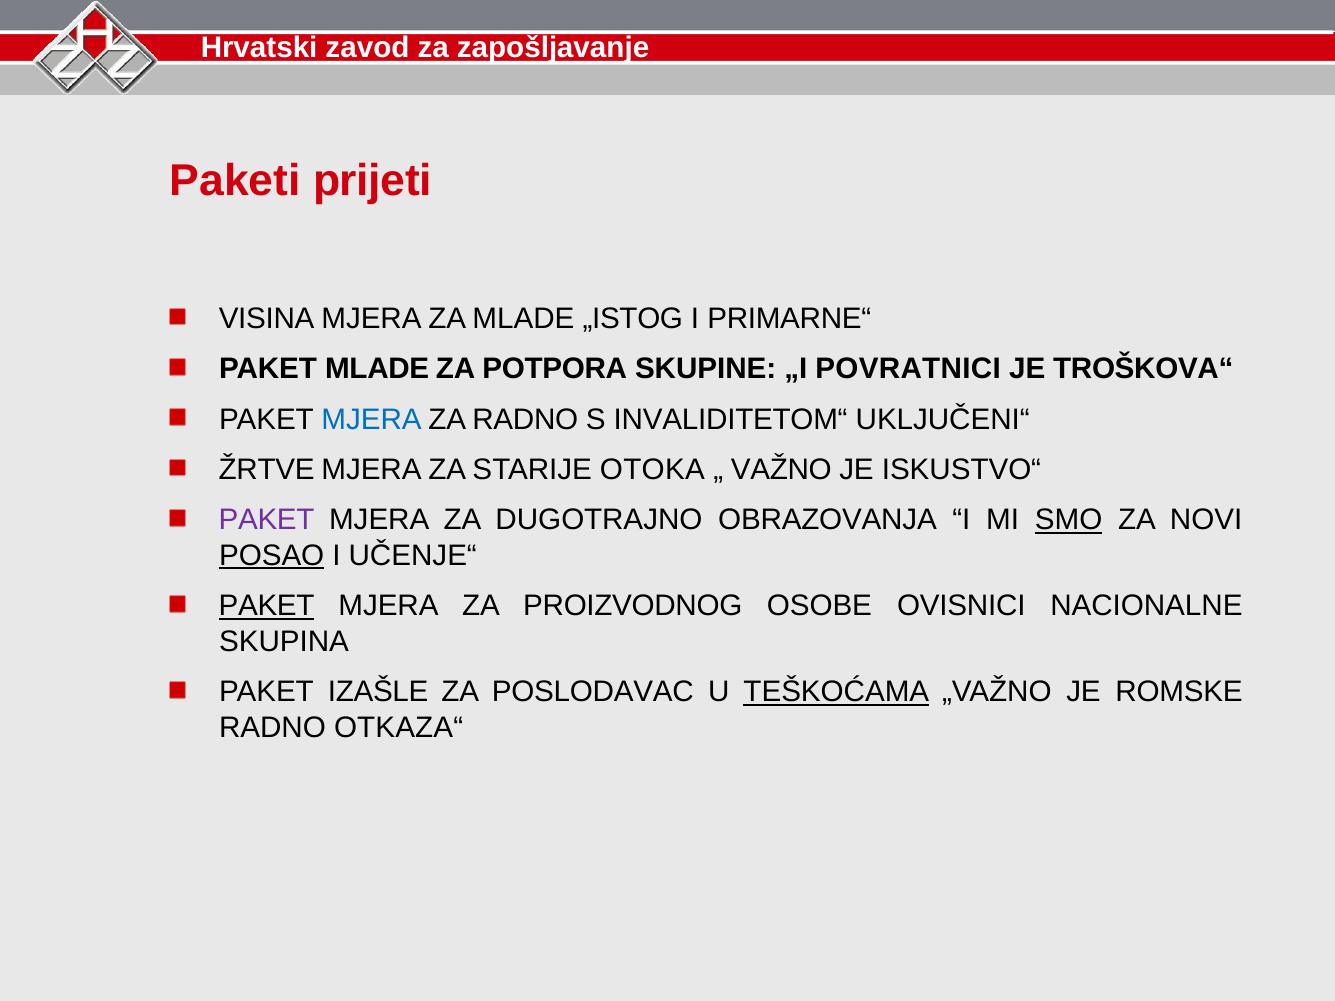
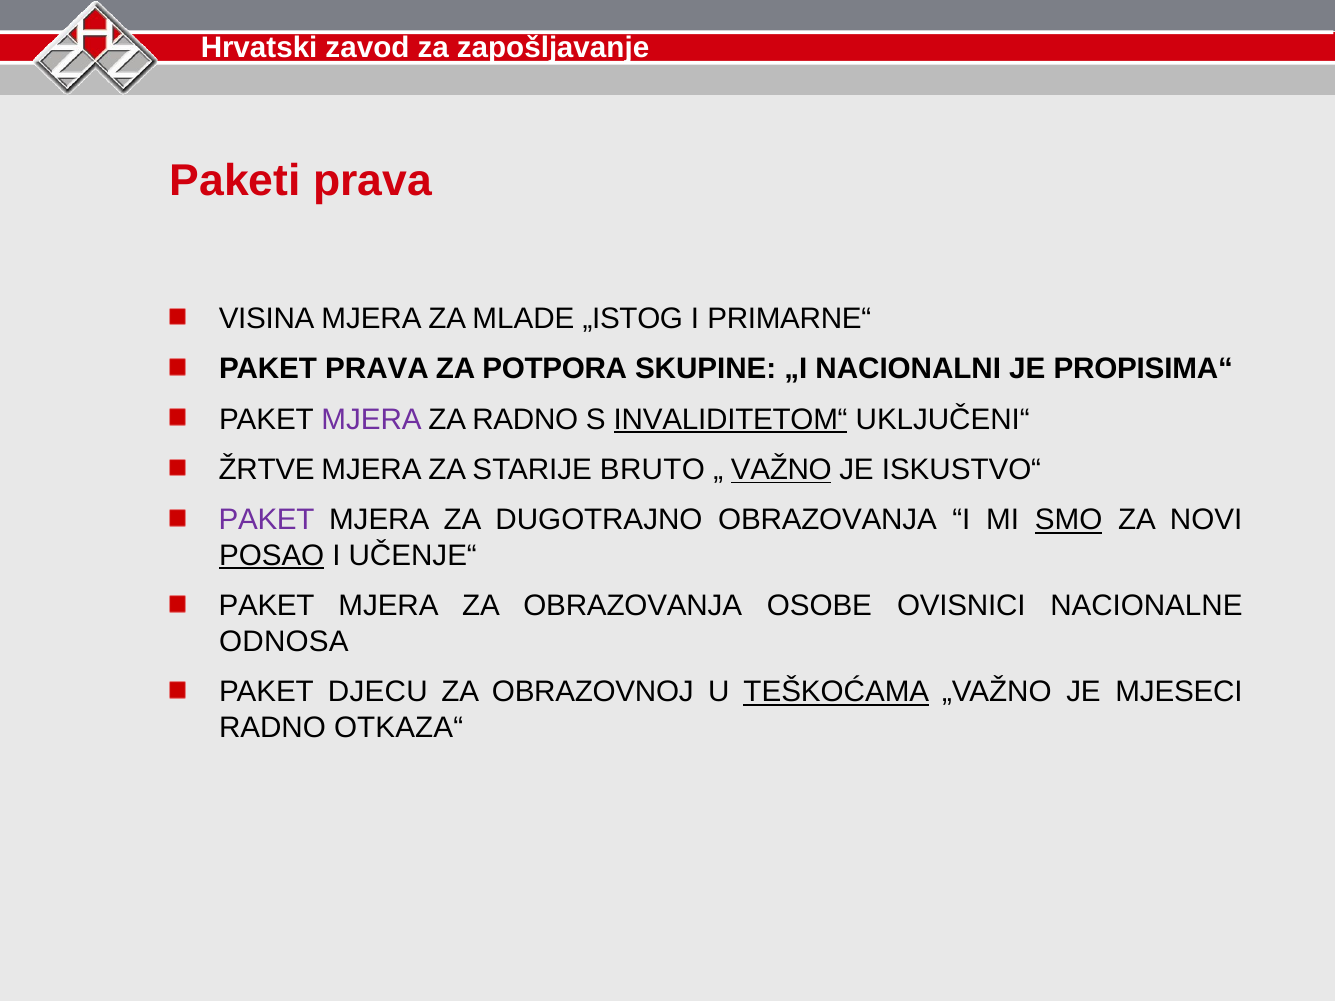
Paketi prijeti: prijeti -> prava (372, 180)
PAKET MLADE: MLADE -> PRAVA (377, 369)
POVRATNICI: POVRATNICI -> NACIONALNI (908, 369)
TROŠKOVA“: TROŠKOVA“ -> PROPISIMA“ (1143, 369)
MJERA colour: blue -> purple (372, 419)
INVALIDITETOM“ underline: none -> present (731, 419)
OTOKA: OTOKA -> BRUTO (652, 470)
VAŽNO underline: none -> present (781, 470)
PAKET underline: present -> none (267, 606)
ZA PROIZVODNOG: PROIZVODNOG -> OBRAZOVANJA (633, 606)
SKUPINA: SKUPINA -> ODNOSA (284, 642)
IZAŠLE: IZAŠLE -> DJECU (378, 692)
POSLODAVAC: POSLODAVAC -> OBRAZOVNOJ (593, 692)
ROMSKE: ROMSKE -> MJESECI (1179, 692)
